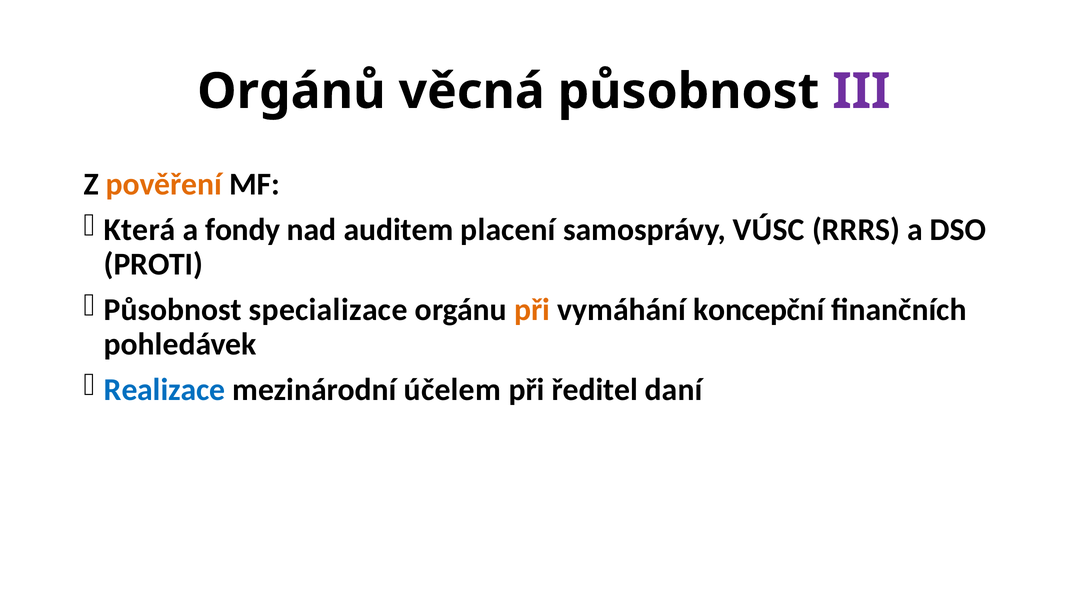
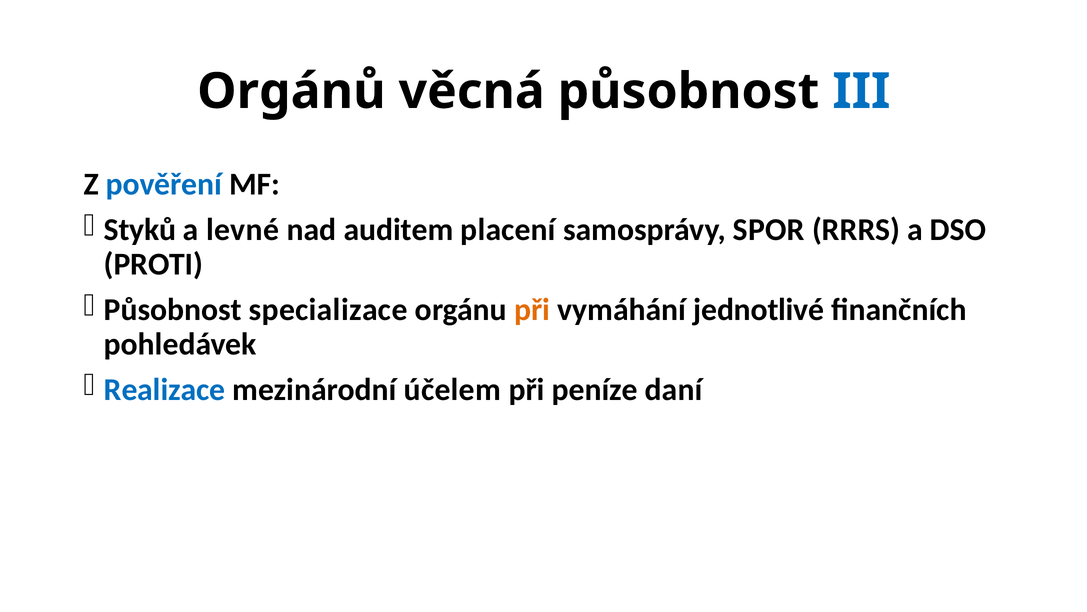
III colour: purple -> blue (861, 91)
pověření colour: orange -> blue (164, 184)
Která: Která -> Styků (140, 230)
fondy: fondy -> levné (243, 230)
VÚSC: VÚSC -> SPOR (769, 230)
koncepční: koncepční -> jednotlivé (759, 309)
ředitel: ředitel -> peníze (595, 389)
